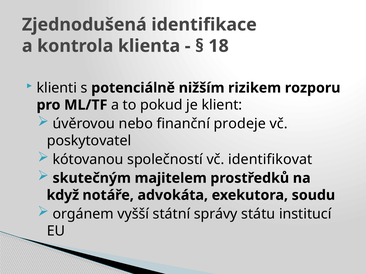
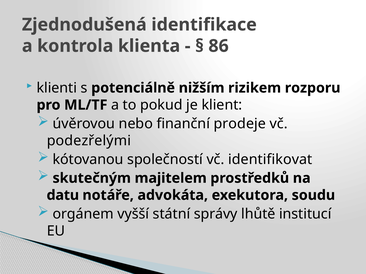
18: 18 -> 86 (219, 46)
poskytovatel: poskytovatel -> podezřelými (89, 141)
když: když -> datu (63, 196)
státu: státu -> lhůtě (258, 214)
